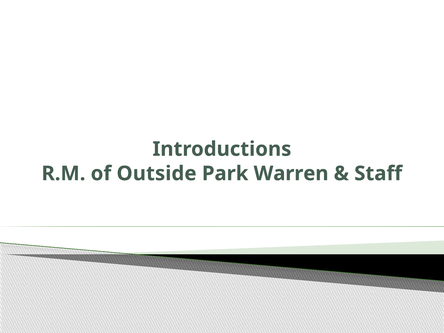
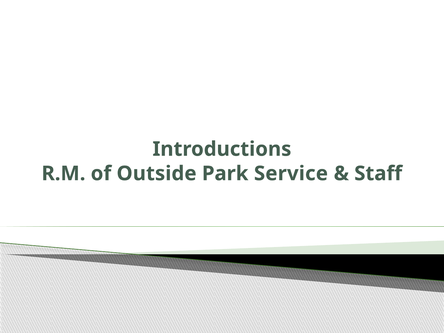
Warren: Warren -> Service (291, 174)
